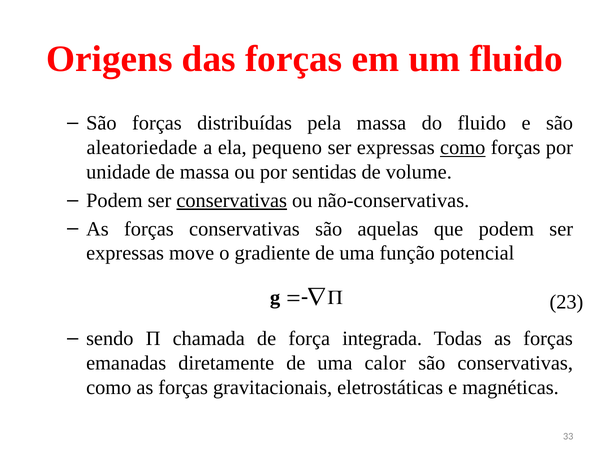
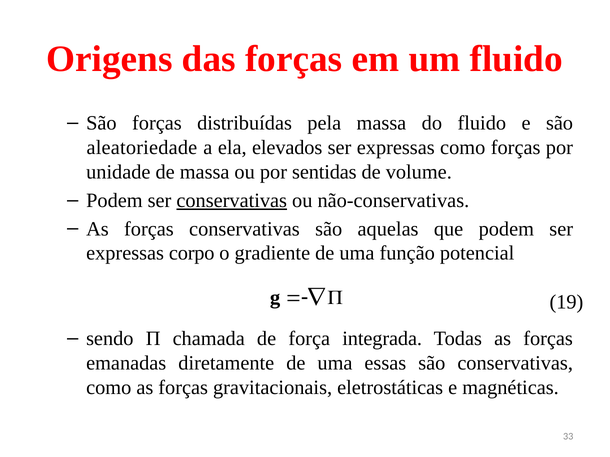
pequeno: pequeno -> elevados (287, 148)
como underline: present -> none (463, 148)
move: move -> corpo (192, 254)
23: 23 -> 19 (566, 303)
calor: calor -> essas (385, 363)
